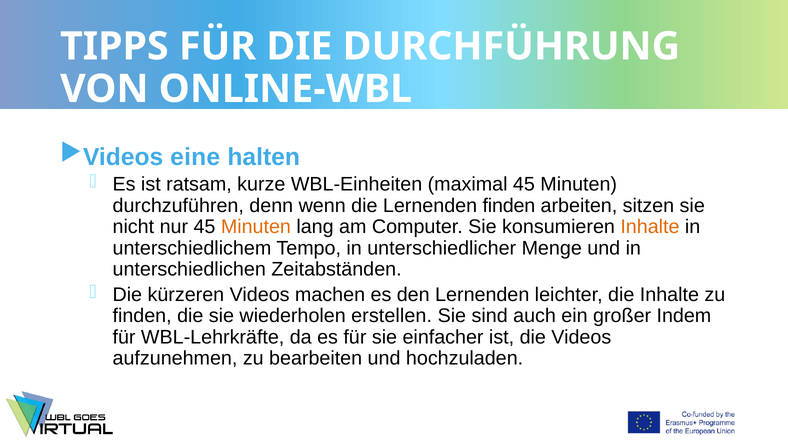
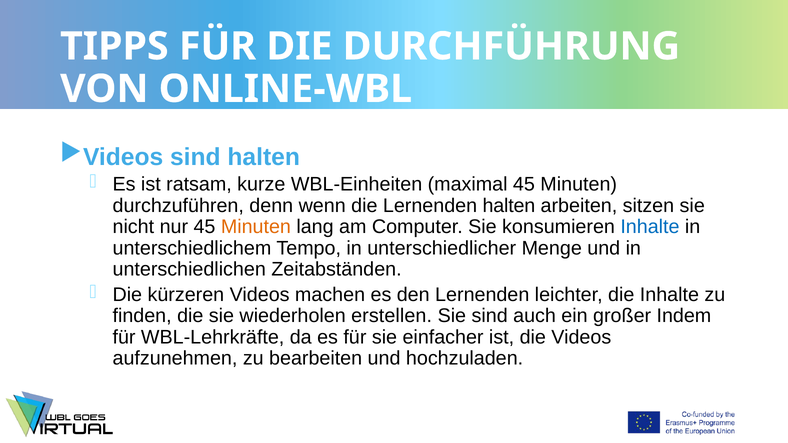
Videos eine: eine -> sind (195, 157)
Lernenden finden: finden -> halten (509, 206)
Inhalte colour: orange -> blue (650, 227)
